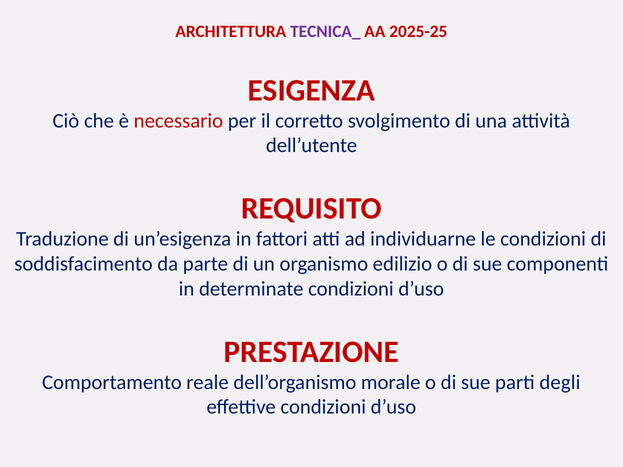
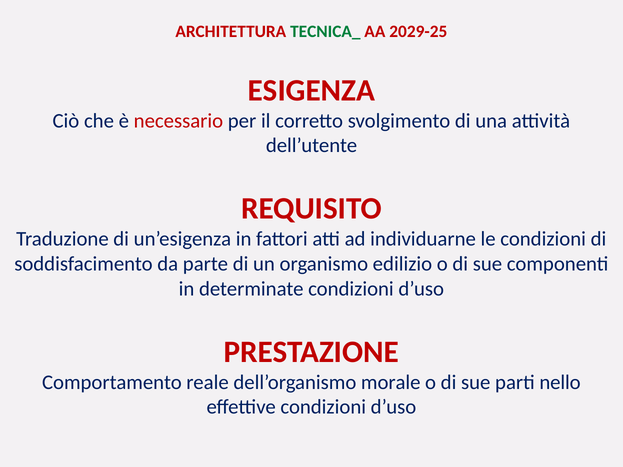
TECNICA_ colour: purple -> green (325, 31)
2025-25: 2025-25 -> 2029-25 (418, 31)
degli: degli -> nello (560, 382)
